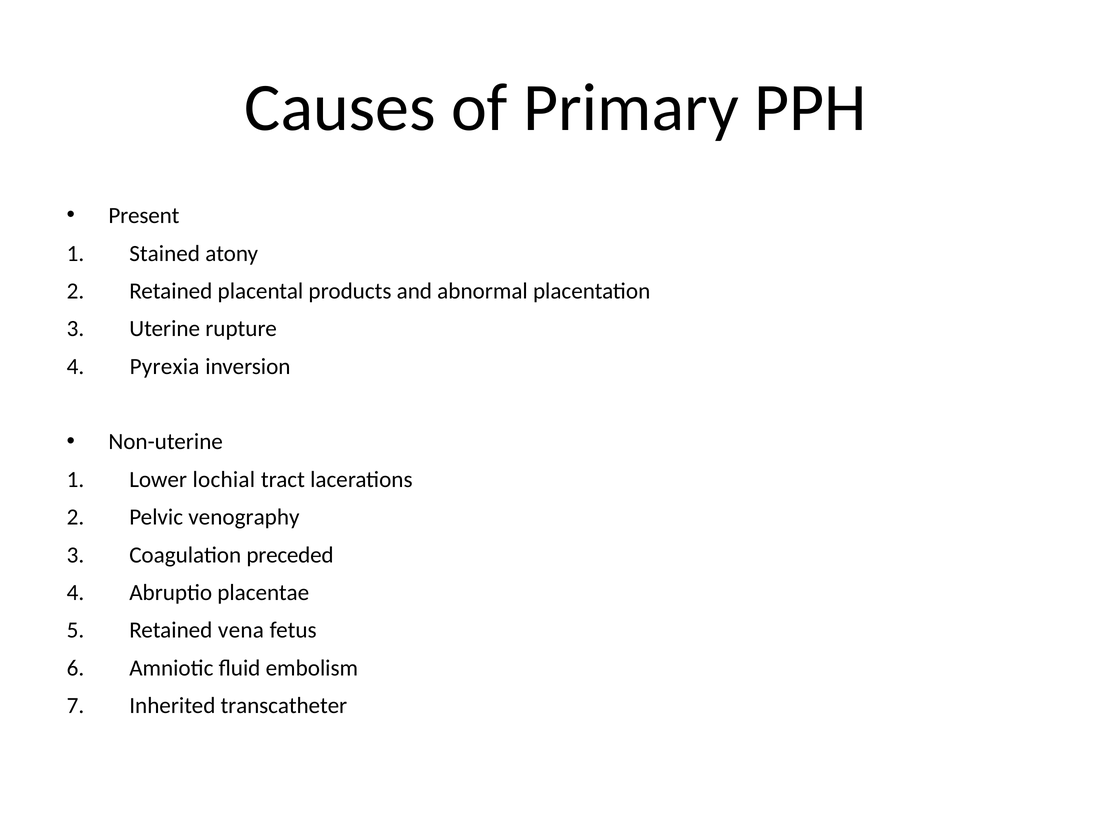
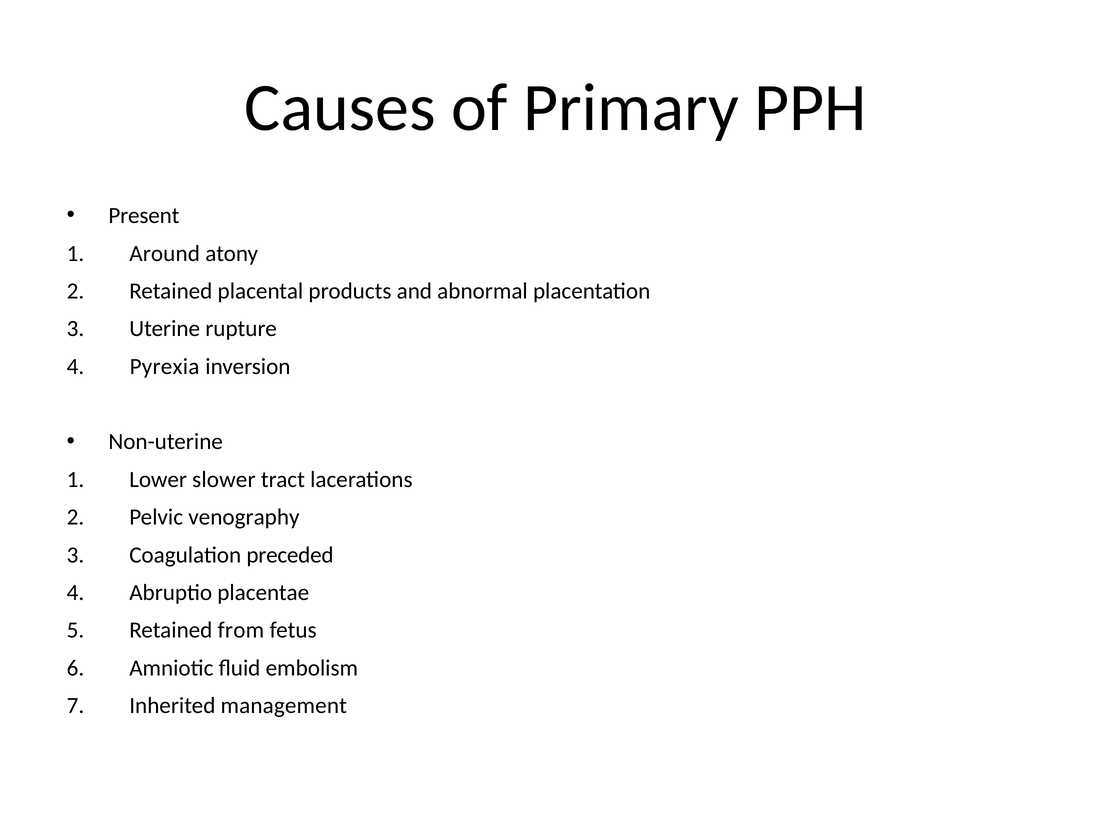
Stained: Stained -> Around (165, 253)
lochial: lochial -> slower (224, 480)
vena: vena -> from (241, 630)
transcatheter: transcatheter -> management (284, 706)
